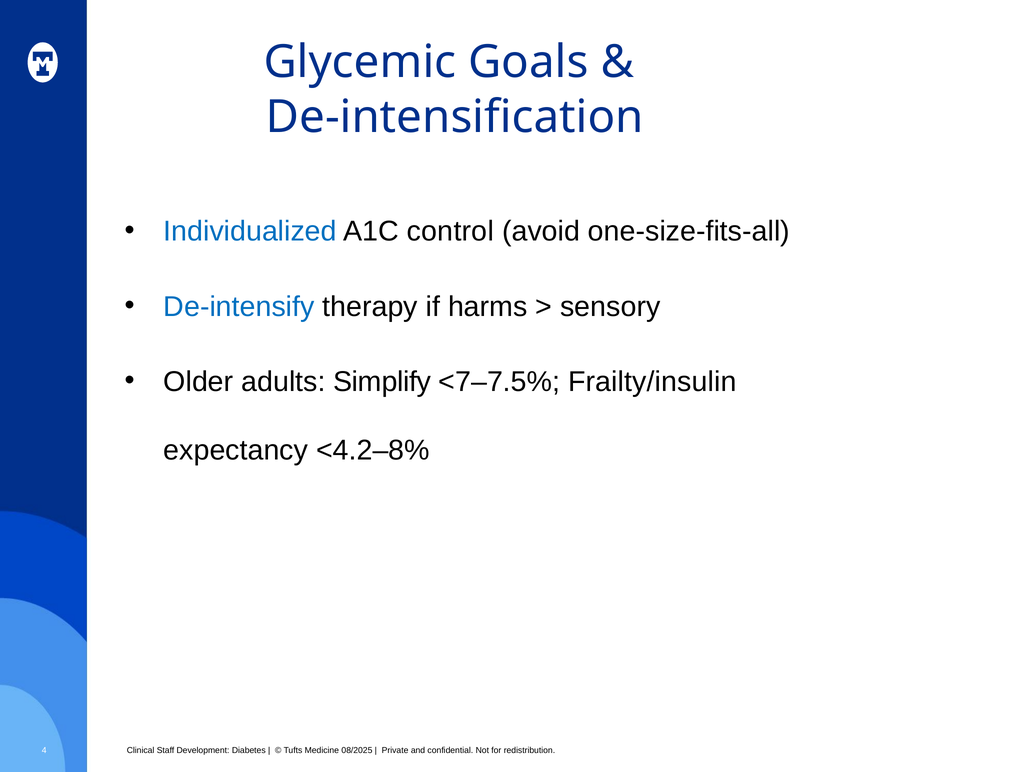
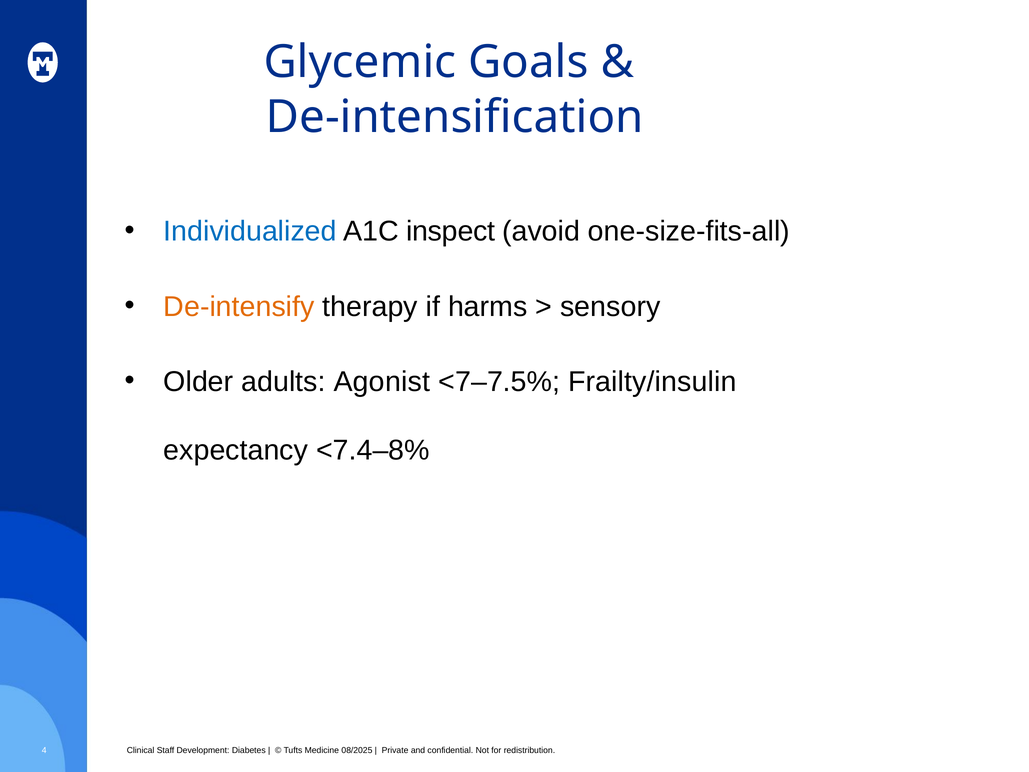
control: control -> inspect (451, 231)
De-intensify colour: blue -> orange (239, 306)
Simplify: Simplify -> Agonist (382, 382)
<4.2–8%: <4.2–8% -> <7.4–8% (373, 450)
